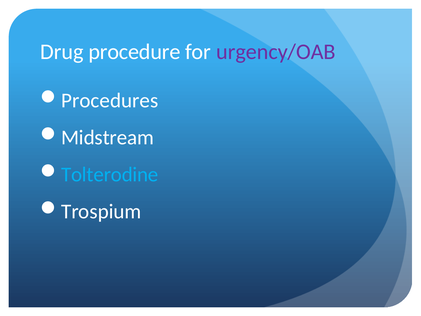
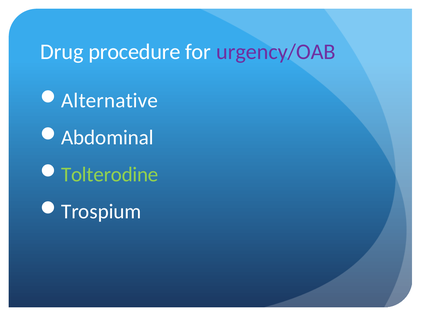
Procedures: Procedures -> Alternative (110, 100)
Midstream: Midstream -> Abdominal (107, 137)
Tolterodine colour: light blue -> light green (110, 174)
